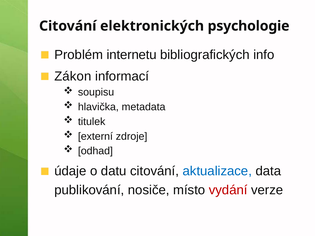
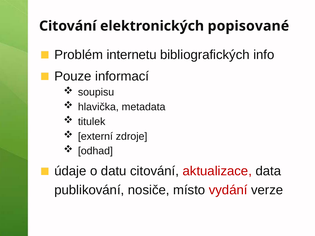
psychologie: psychologie -> popisované (248, 26)
Zákon: Zákon -> Pouze (73, 76)
aktualizace colour: blue -> red (217, 171)
